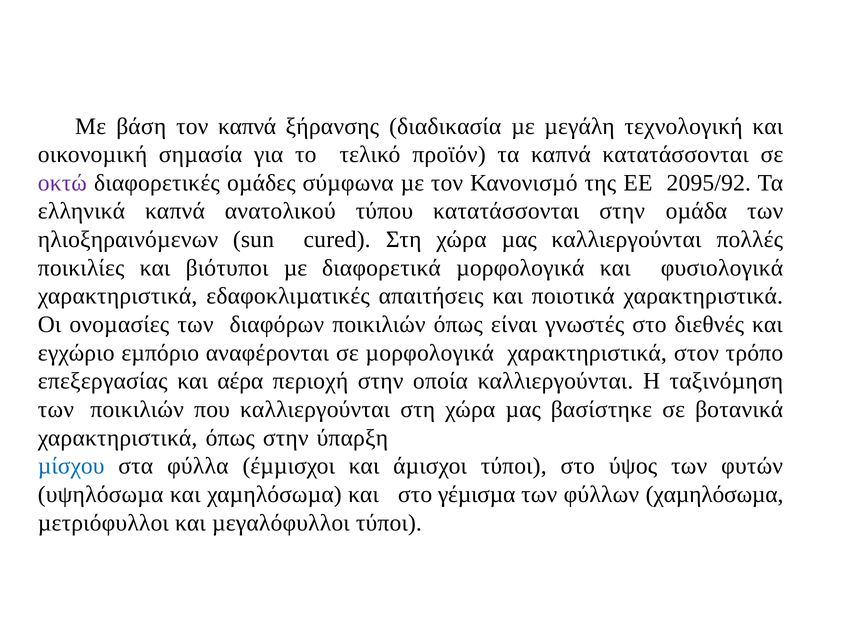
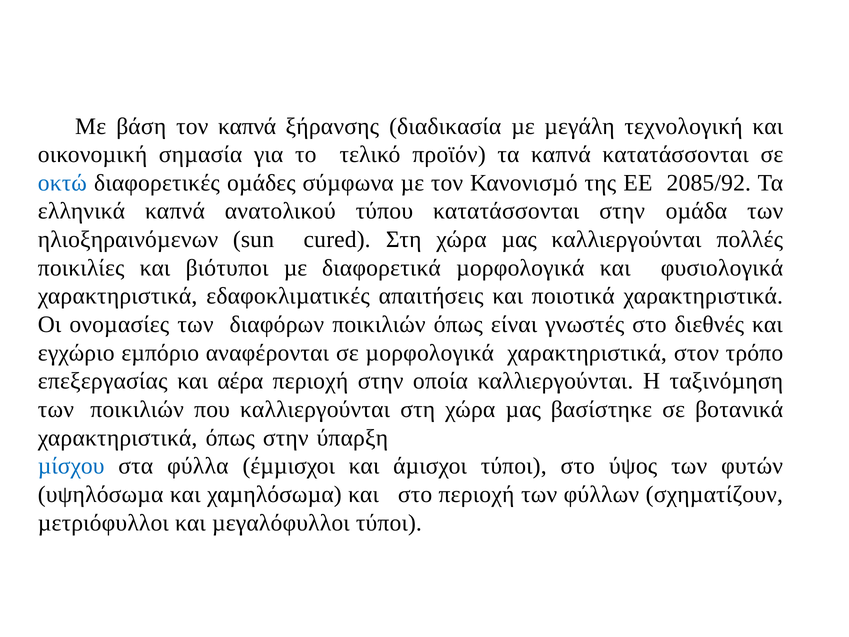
οκτώ colour: purple -> blue (62, 183)
2095/92: 2095/92 -> 2085/92 (709, 183)
στο γέµισµα: γέµισµα -> περιοχή (476, 494)
φύλλων χαµηλόσωµα: χαµηλόσωµα -> σχηµατίζουν (714, 494)
